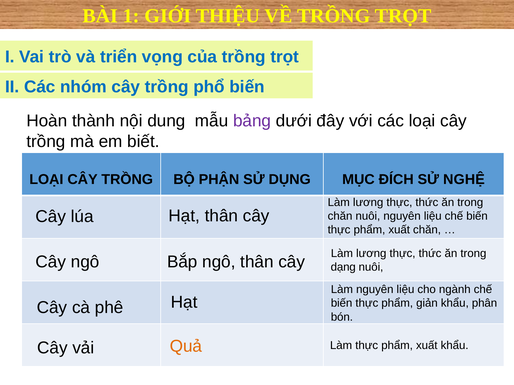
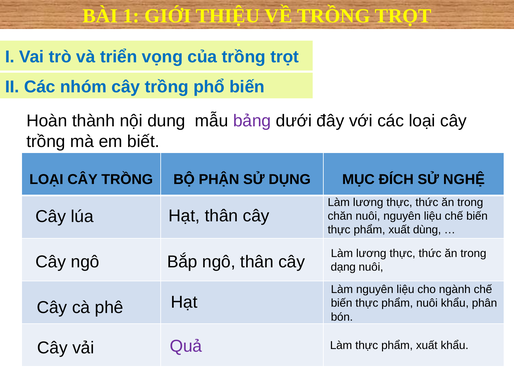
xuất chăn: chăn -> dùng (427, 230)
phẩm giản: giản -> nuôi (427, 304)
Quả colour: orange -> purple (186, 347)
